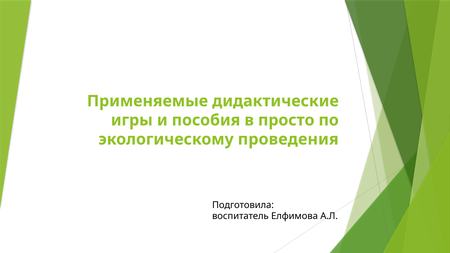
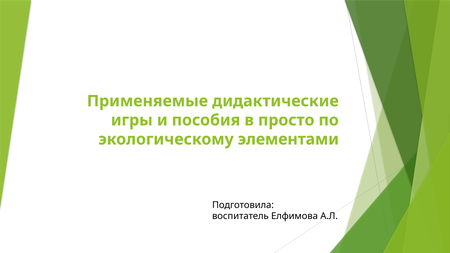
проведения: проведения -> элементами (288, 139)
